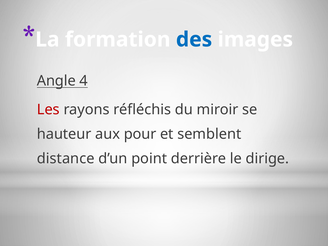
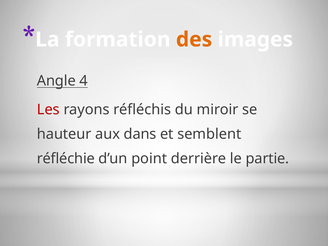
des colour: blue -> orange (194, 40)
pour: pour -> dans (140, 134)
distance: distance -> réfléchie (66, 159)
dirige: dirige -> partie (267, 159)
